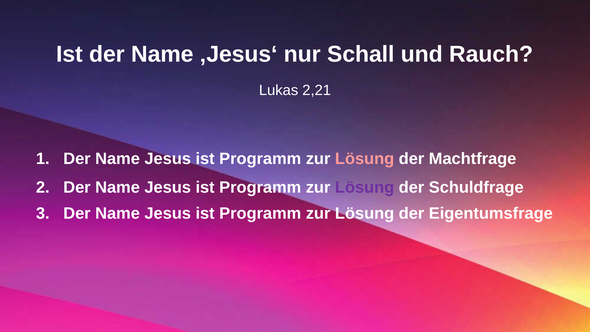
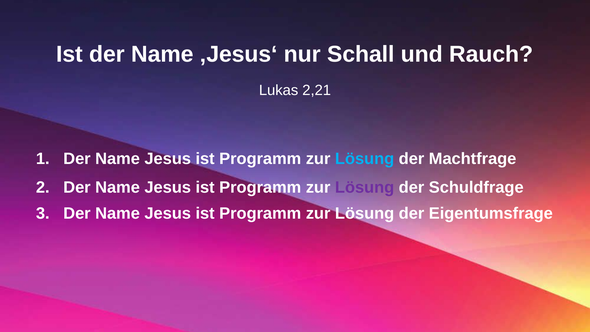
Lösung colour: pink -> light blue (365, 159)
